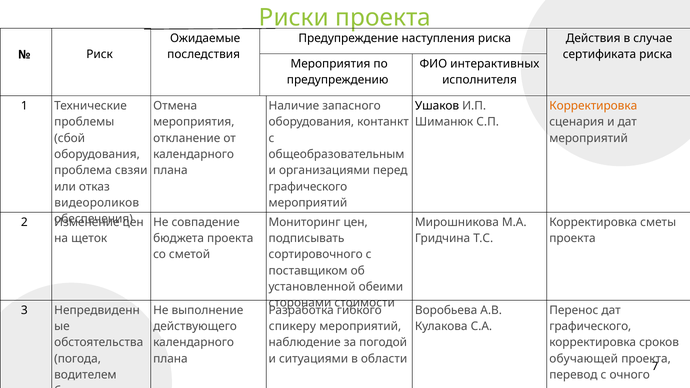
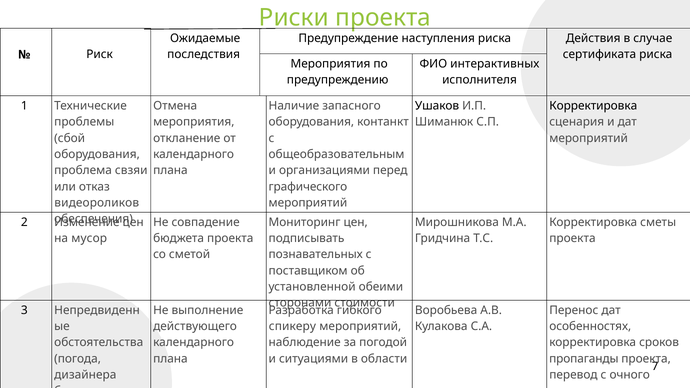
Корректировка colour: orange -> black (593, 106)
щеток: щеток -> мусор (89, 238)
сортировочного: сортировочного -> познавательных (316, 255)
графического: графического -> особенностях (590, 326)
обучающей: обучающей -> пропаганды (584, 359)
водителем: водителем -> дизайнера (85, 375)
